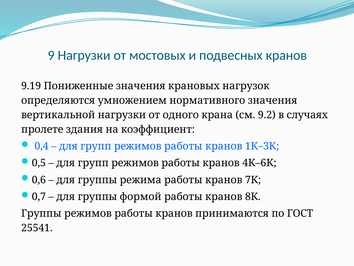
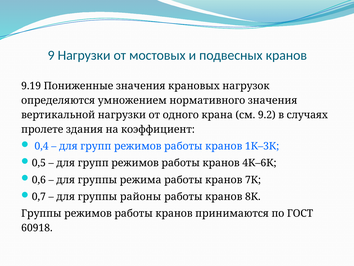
формой: формой -> районы (141, 196)
25541: 25541 -> 60918 (37, 228)
